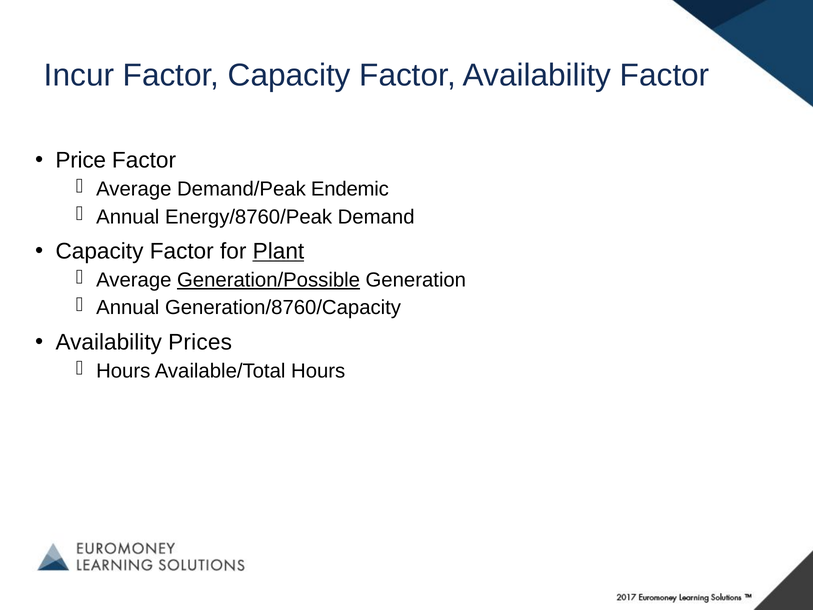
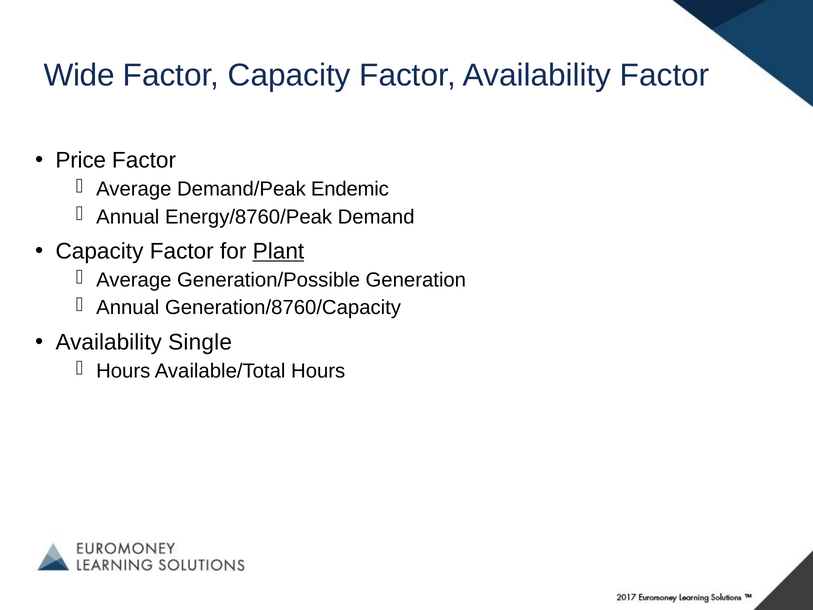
Incur: Incur -> Wide (79, 75)
Generation/Possible underline: present -> none (269, 280)
Prices: Prices -> Single (200, 342)
